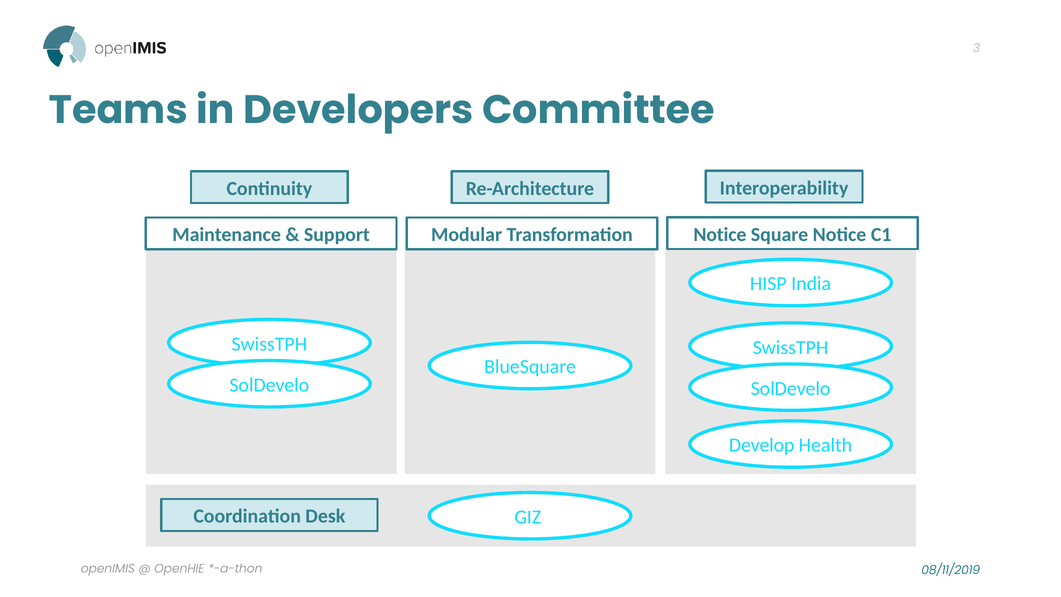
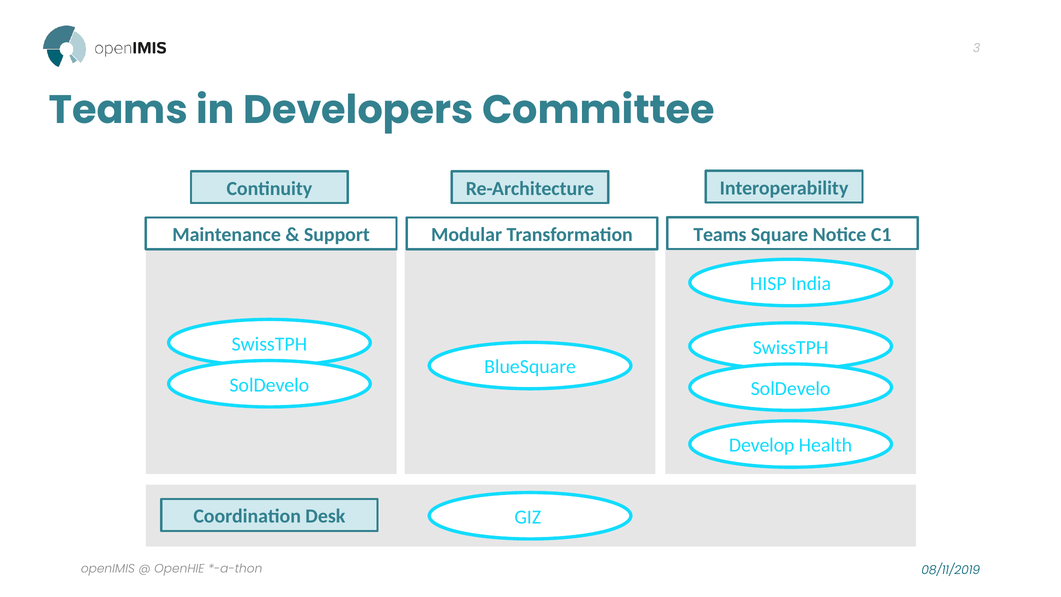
Transformation Notice: Notice -> Teams (720, 235)
